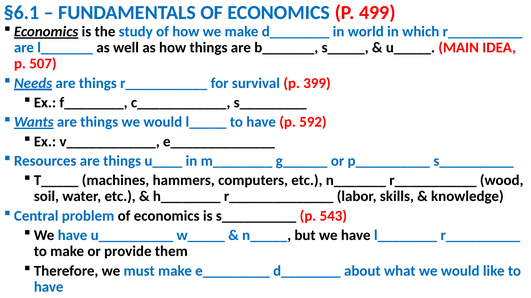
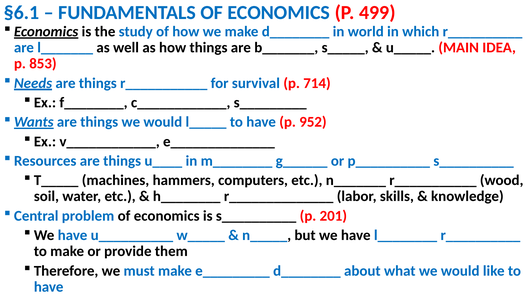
507: 507 -> 853 (43, 64)
399: 399 -> 714 (317, 83)
592: 592 -> 952 (313, 122)
543: 543 -> 201 (333, 216)
